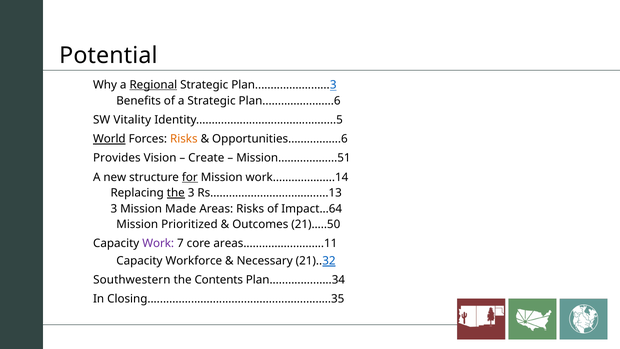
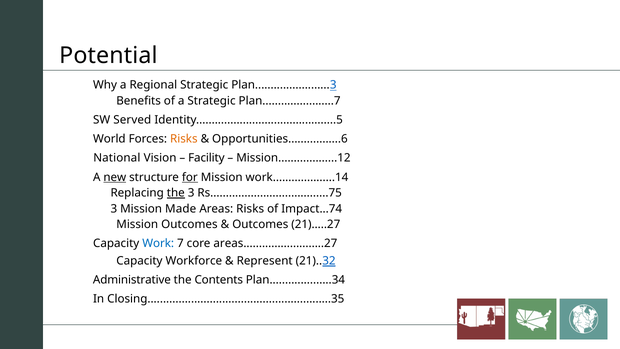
Regional underline: present -> none (153, 85)
Plan.......................6: Plan.......................6 -> Plan.......................7 (290, 101)
Vitality: Vitality -> Served (132, 120)
World underline: present -> none (109, 139)
Provides: Provides -> National (117, 158)
Create: Create -> Facility (206, 158)
Mission...................51: Mission...................51 -> Mission...................12 (293, 158)
new underline: none -> present (115, 177)
Rs......................................13: Rs......................................13 -> Rs......................................75 (270, 193)
Impact...64: Impact...64 -> Impact...74 (312, 209)
Mission Prioritized: Prioritized -> Outcomes (189, 224)
21)…..50: 21)…..50 -> 21)…..27 (316, 224)
Work colour: purple -> blue (158, 243)
areas..........................11: areas..........................11 -> areas..........................27 (275, 243)
Necessary: Necessary -> Represent (265, 261)
Southwestern: Southwestern -> Administrative (132, 280)
